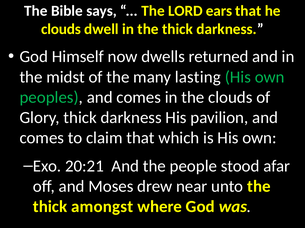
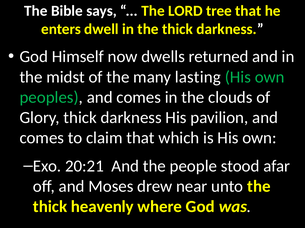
ears: ears -> tree (219, 11)
clouds: clouds -> enters (61, 29)
amongst: amongst -> heavenly (102, 207)
